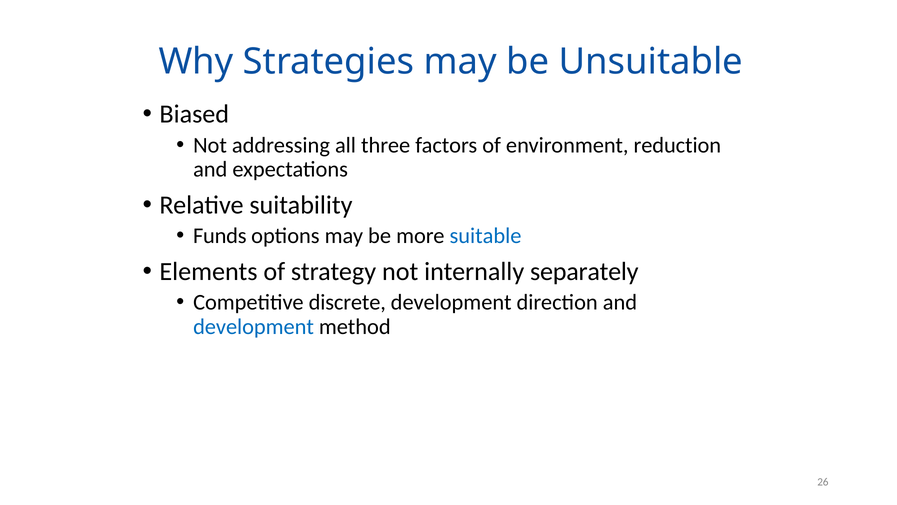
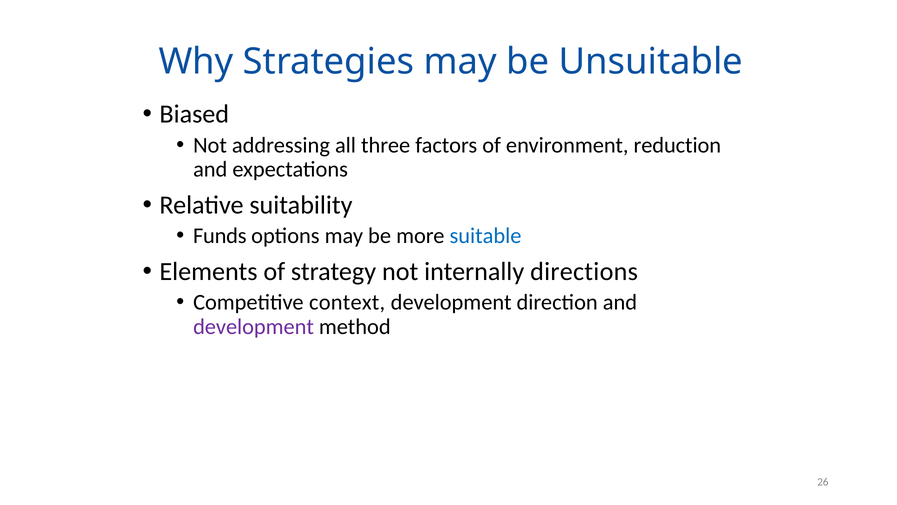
separately: separately -> directions (584, 271)
discrete: discrete -> context (347, 302)
development colour: blue -> purple (254, 326)
